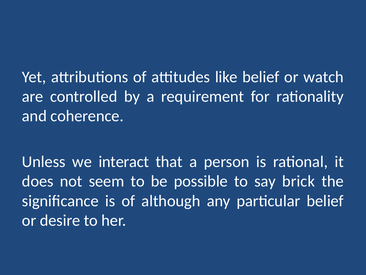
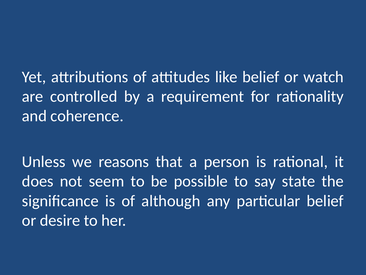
interact: interact -> reasons (124, 161)
brick: brick -> state (299, 181)
